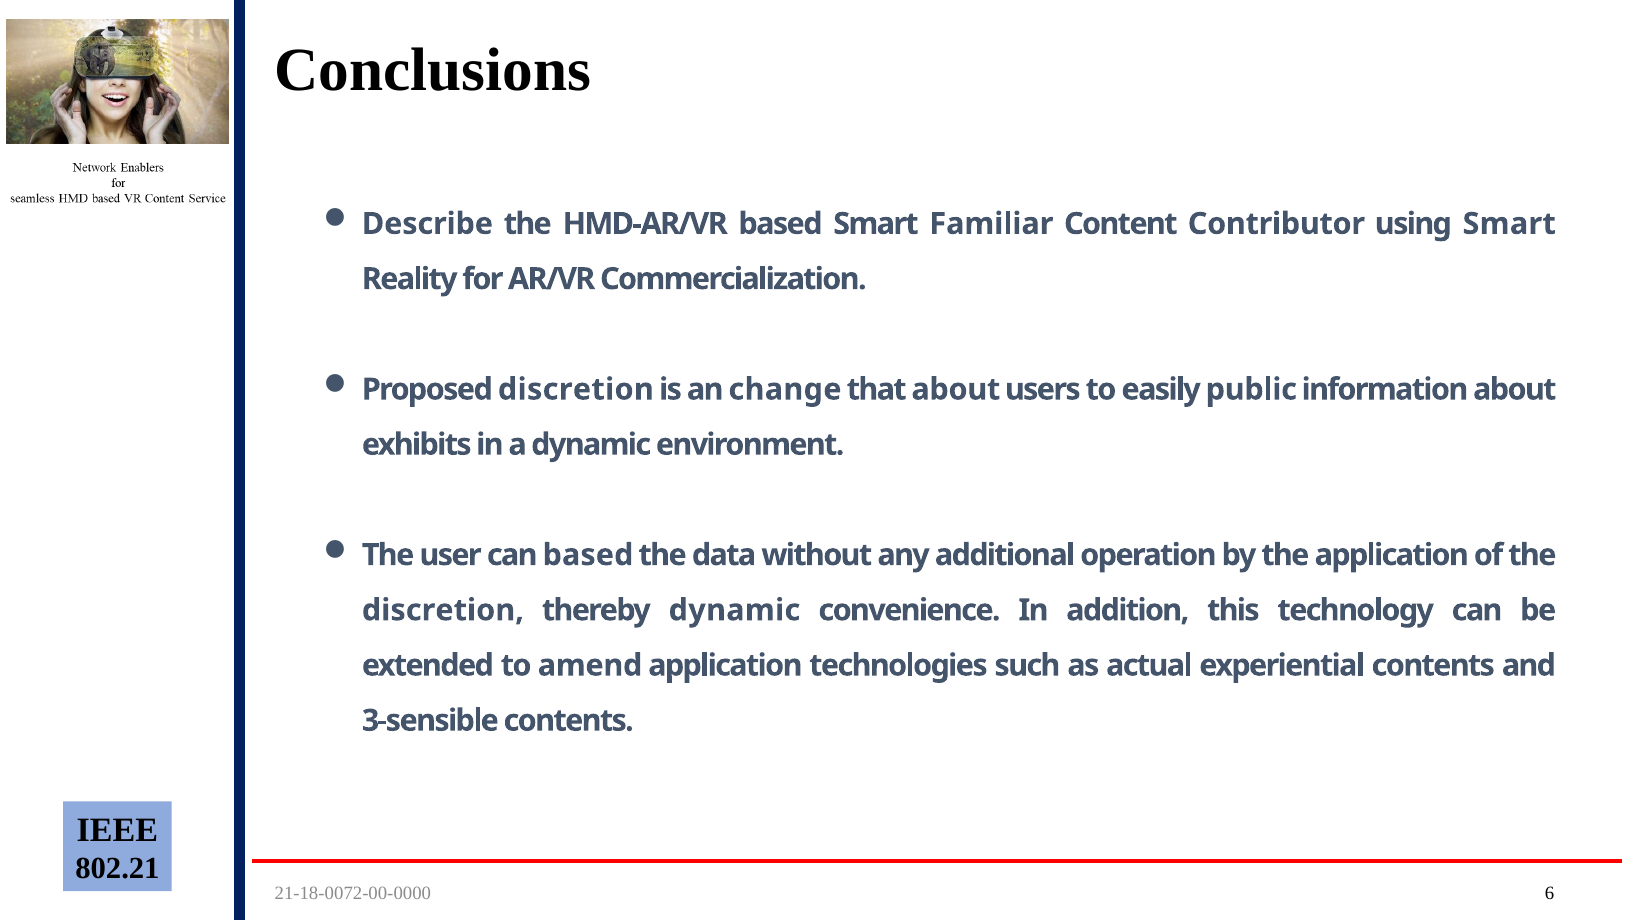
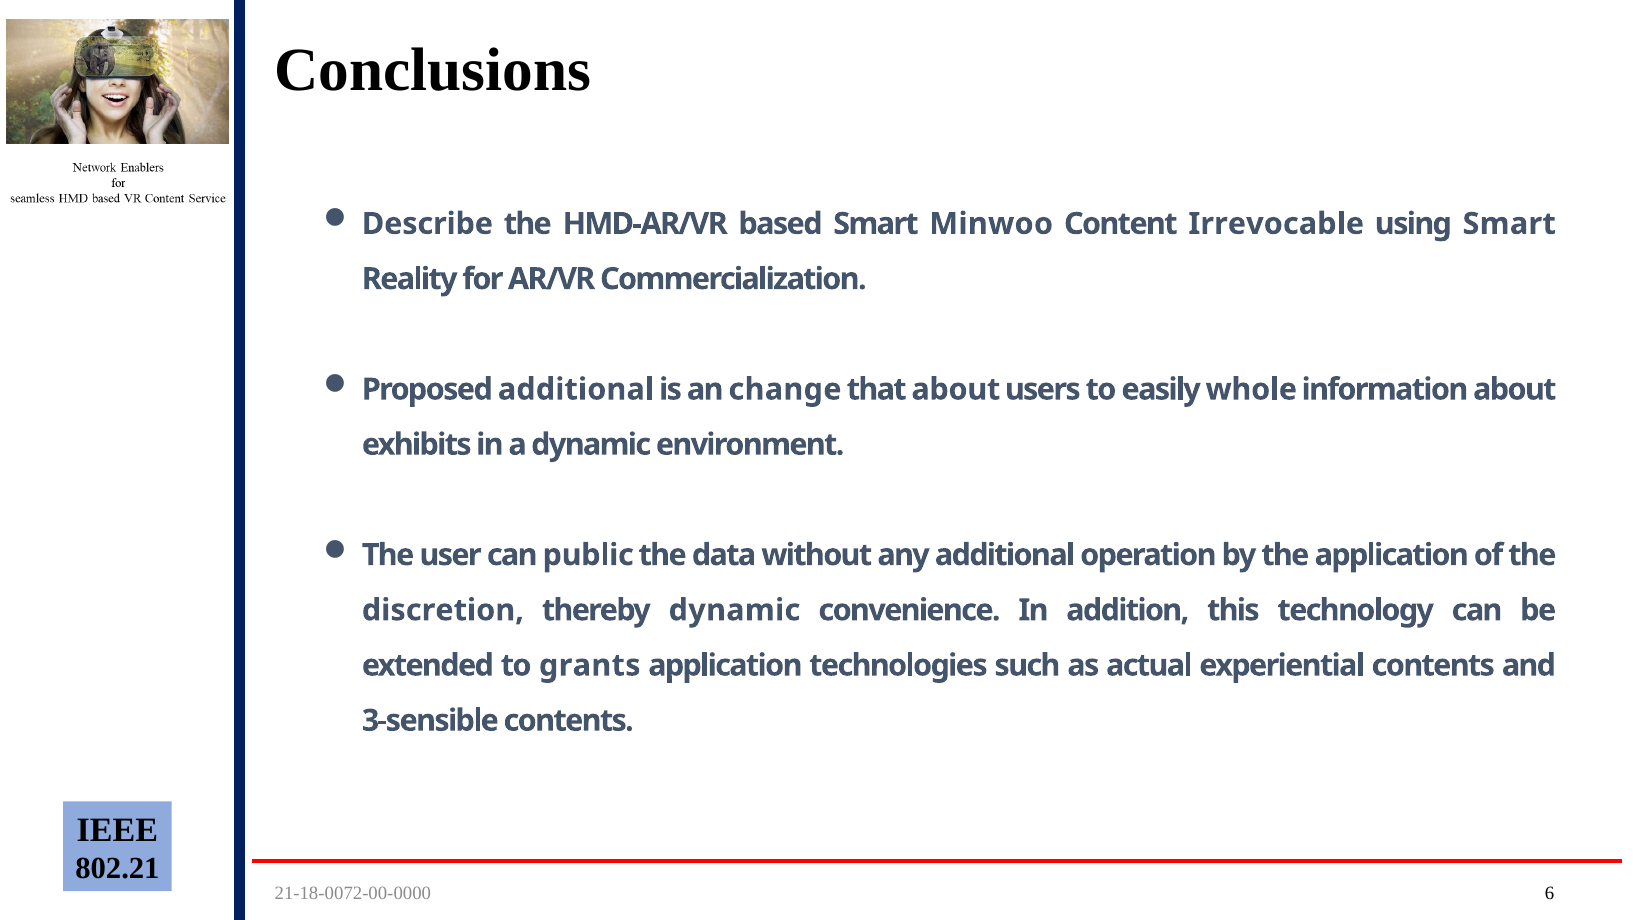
Familiar: Familiar -> Minwoo (991, 224)
Contributor: Contributor -> Irrevocable (1276, 224)
Proposed discretion: discretion -> additional (576, 389)
public: public -> whole (1251, 389)
can based: based -> public (588, 555)
amend: amend -> grants (590, 665)
